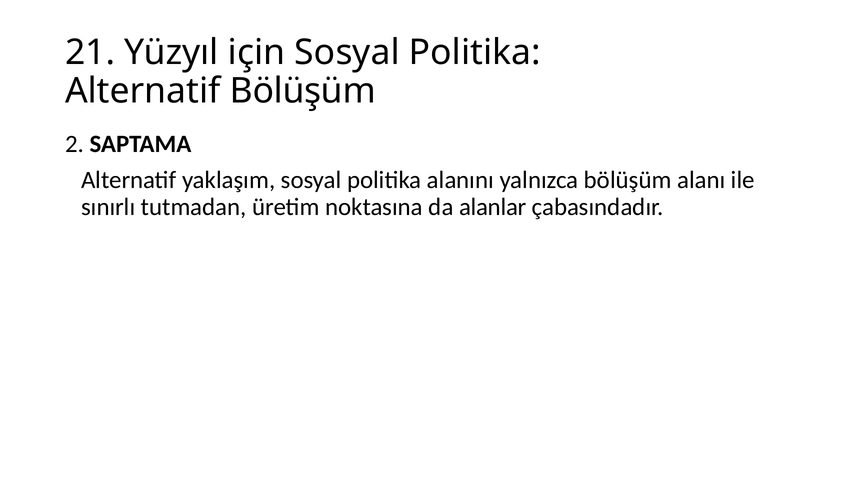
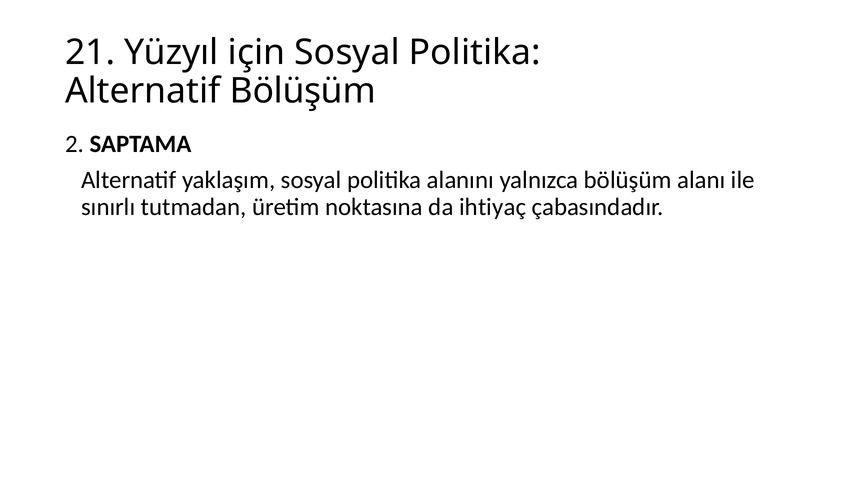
alanlar: alanlar -> ihtiyaç (493, 207)
